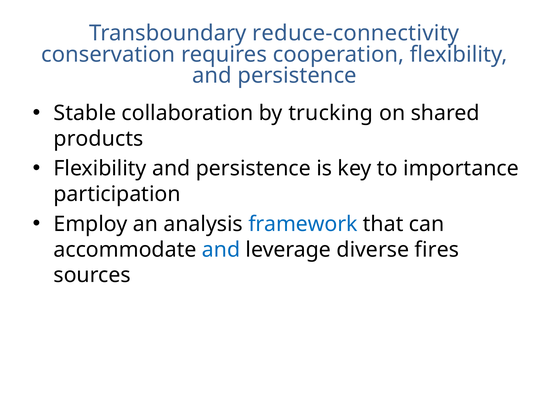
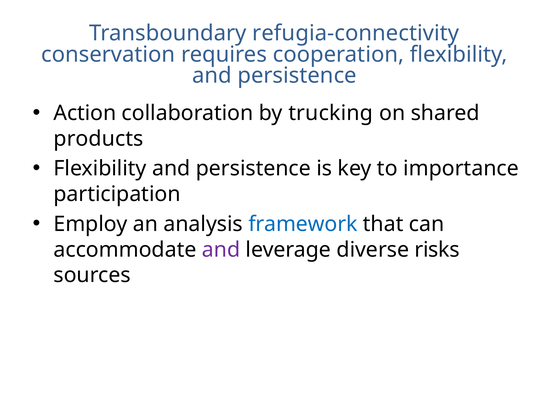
reduce-connectivity: reduce-connectivity -> refugia-connectivity (356, 33)
Stable: Stable -> Action (85, 113)
and colour: blue -> purple (221, 249)
fires: fires -> risks (437, 249)
